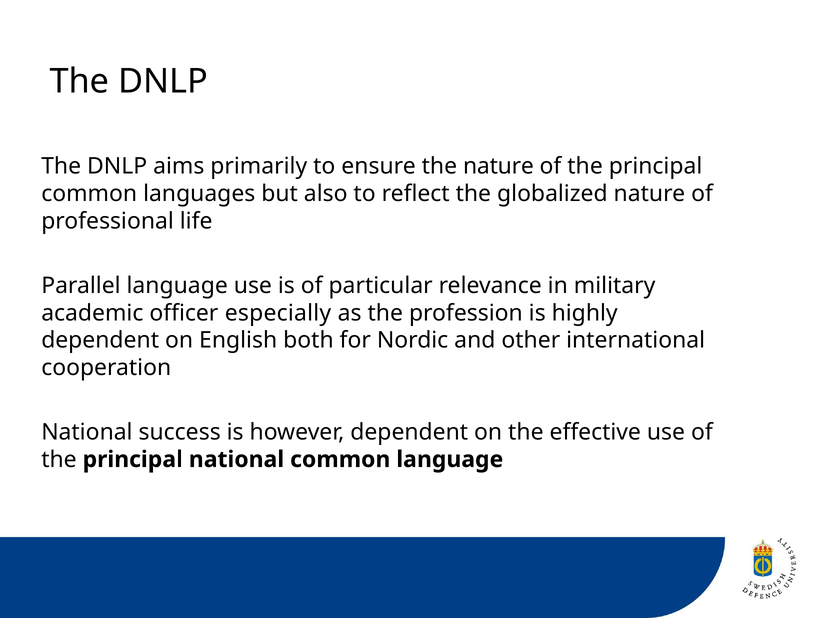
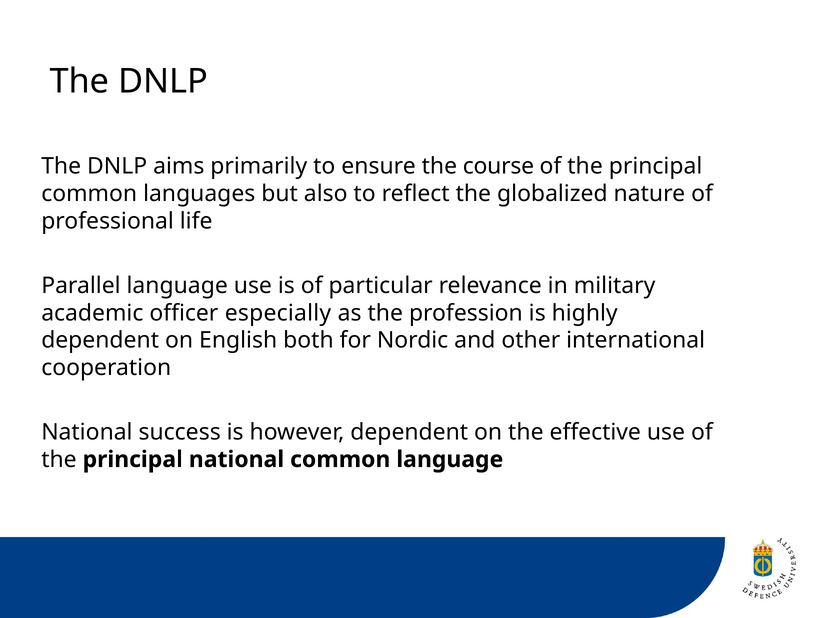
the nature: nature -> course (498, 167)
